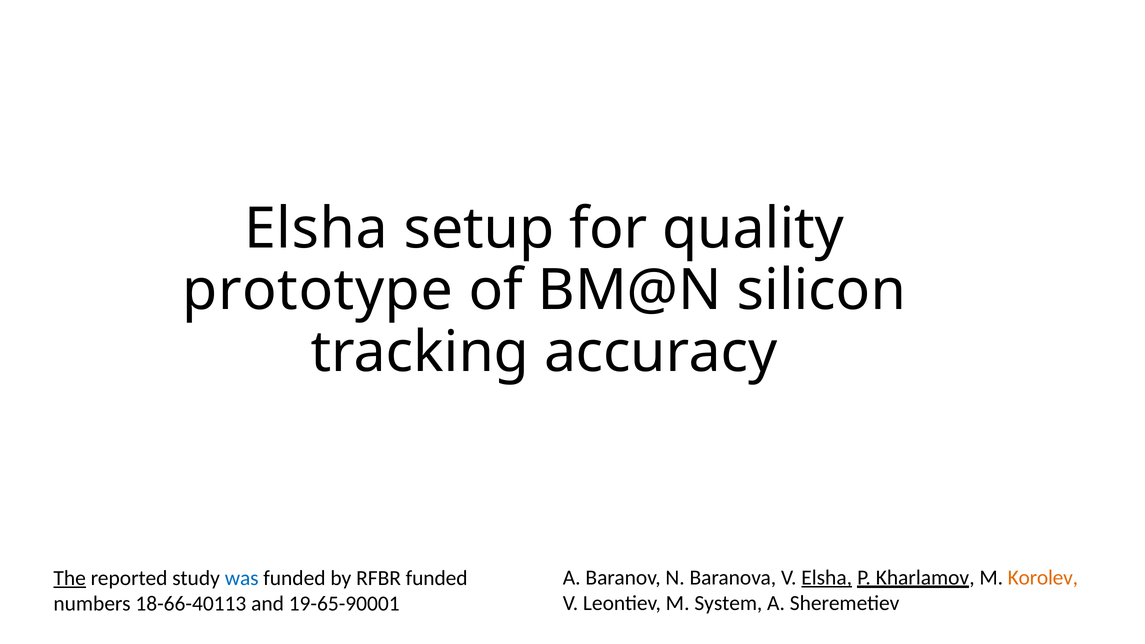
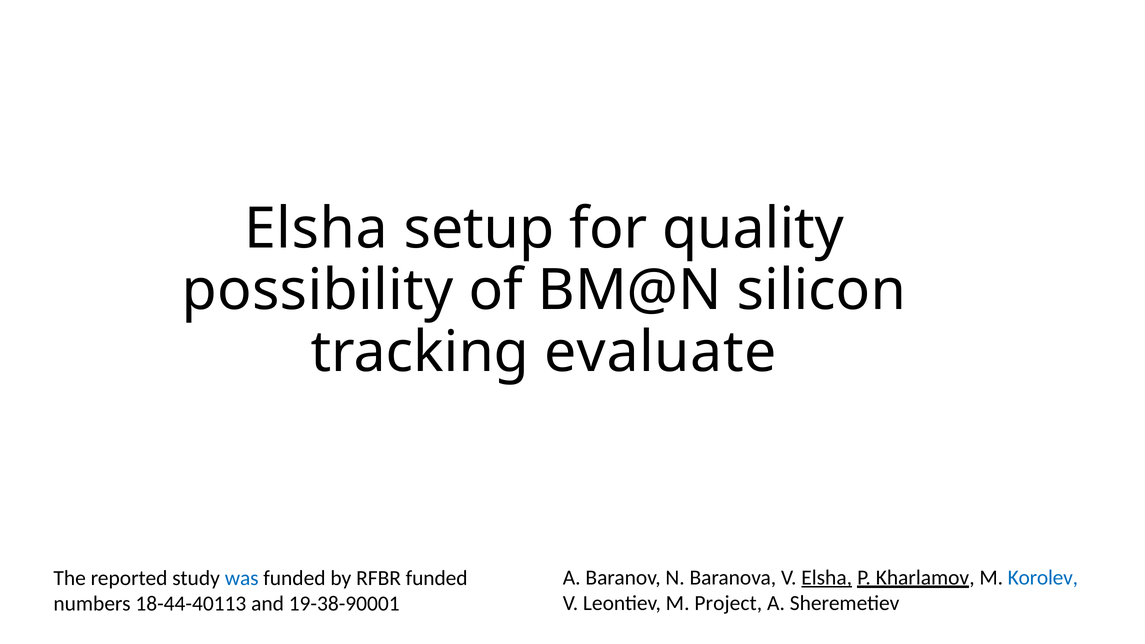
prototype: prototype -> possibility (318, 290)
accuracy: accuracy -> evaluate (660, 352)
Korolev colour: orange -> blue (1043, 578)
The underline: present -> none (70, 578)
System: System -> Project (728, 603)
18-66-40113: 18-66-40113 -> 18-44-40113 (191, 604)
19-65-90001: 19-65-90001 -> 19-38-90001 (344, 604)
